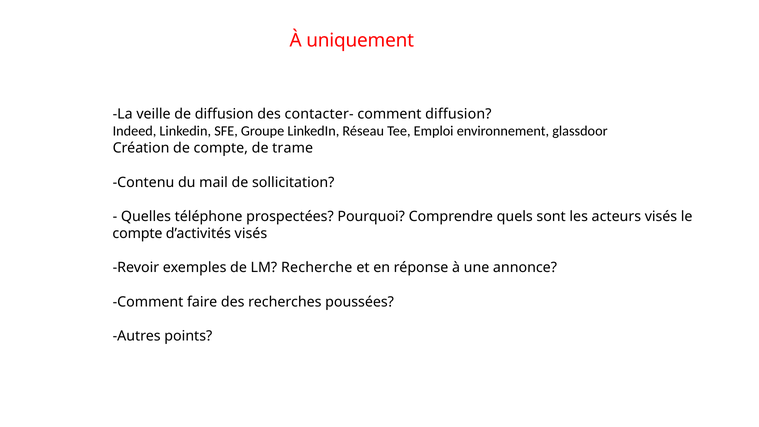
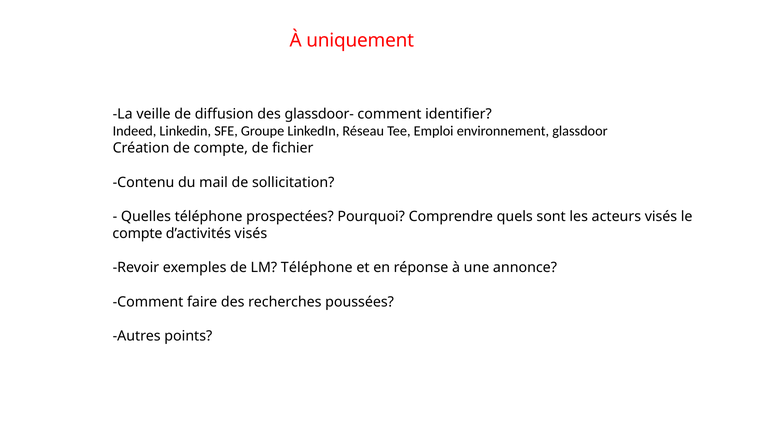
contacter-: contacter- -> glassdoor- (319, 114)
comment diffusion: diffusion -> identifier (458, 114)
trame: trame -> fichier (293, 148)
LM Recherche: Recherche -> Téléphone (317, 268)
